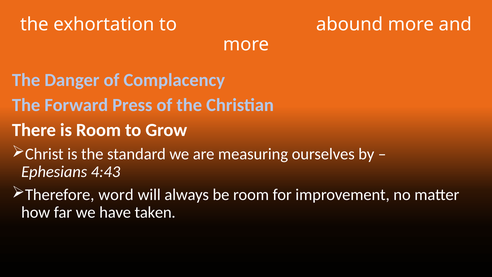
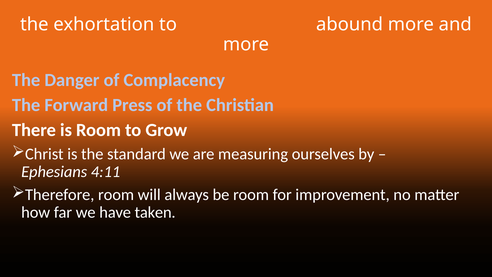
4:43: 4:43 -> 4:11 (106, 172)
Therefore word: word -> room (116, 195)
